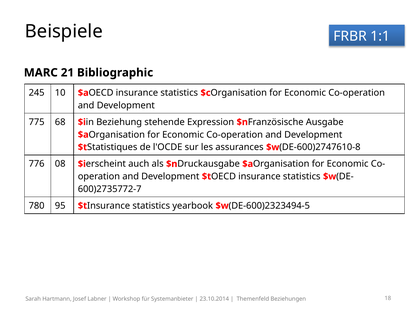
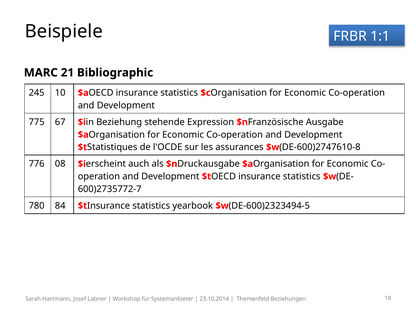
68: 68 -> 67 (60, 122)
95: 95 -> 84 (60, 206)
